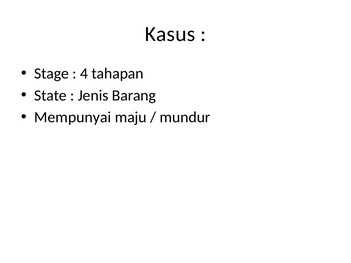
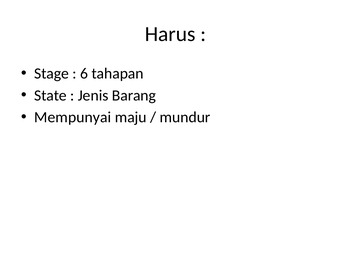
Kasus: Kasus -> Harus (170, 34)
4: 4 -> 6 (84, 74)
